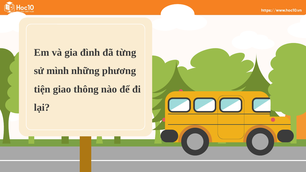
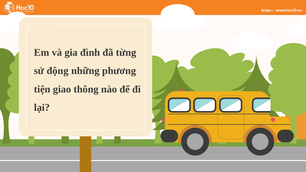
mình: mình -> động (58, 71)
